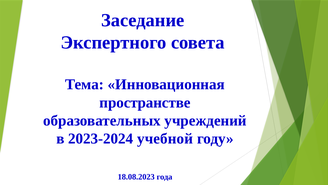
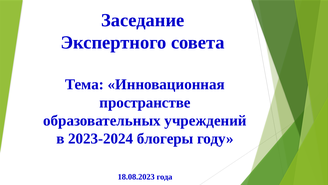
учебной: учебной -> блогеры (165, 138)
